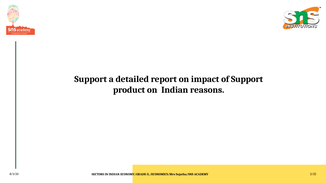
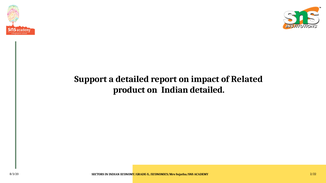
of Support: Support -> Related (247, 79)
Indian reasons: reasons -> detailed (207, 90)
